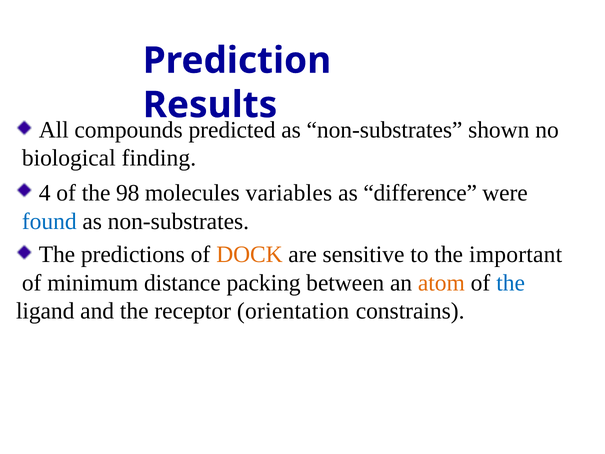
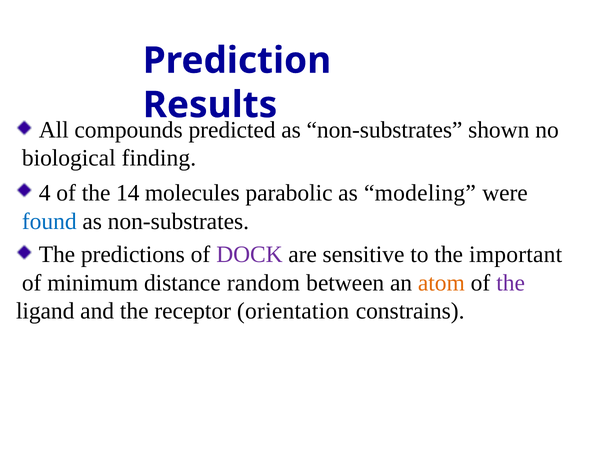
98: 98 -> 14 (128, 193)
variables: variables -> parabolic (289, 193)
difference: difference -> modeling (420, 193)
DOCK colour: orange -> purple (249, 254)
packing: packing -> random (263, 283)
the colour: blue -> purple (511, 283)
